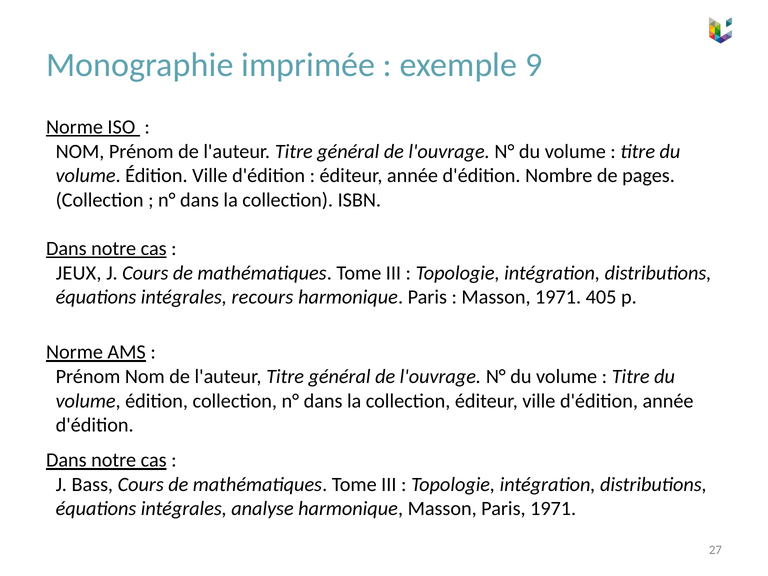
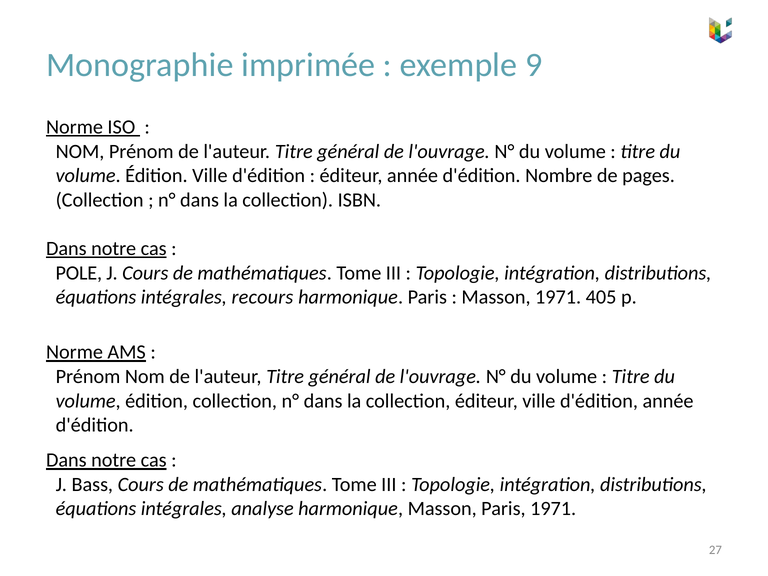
JEUX: JEUX -> POLE (79, 273)
